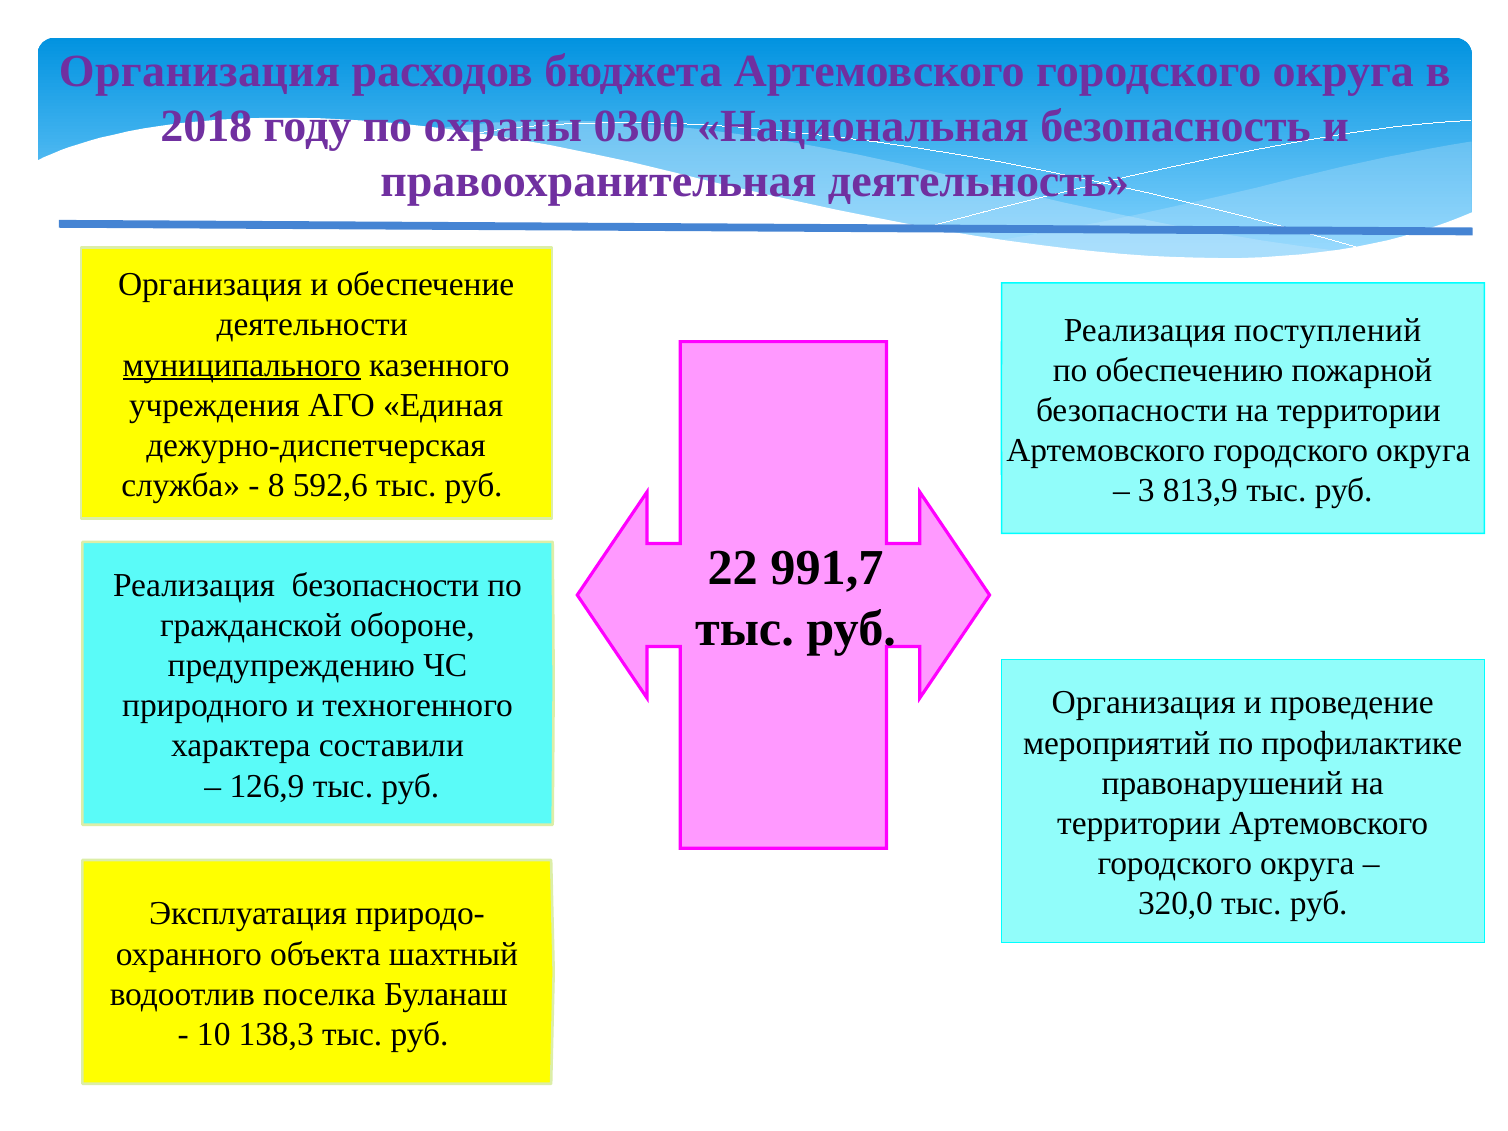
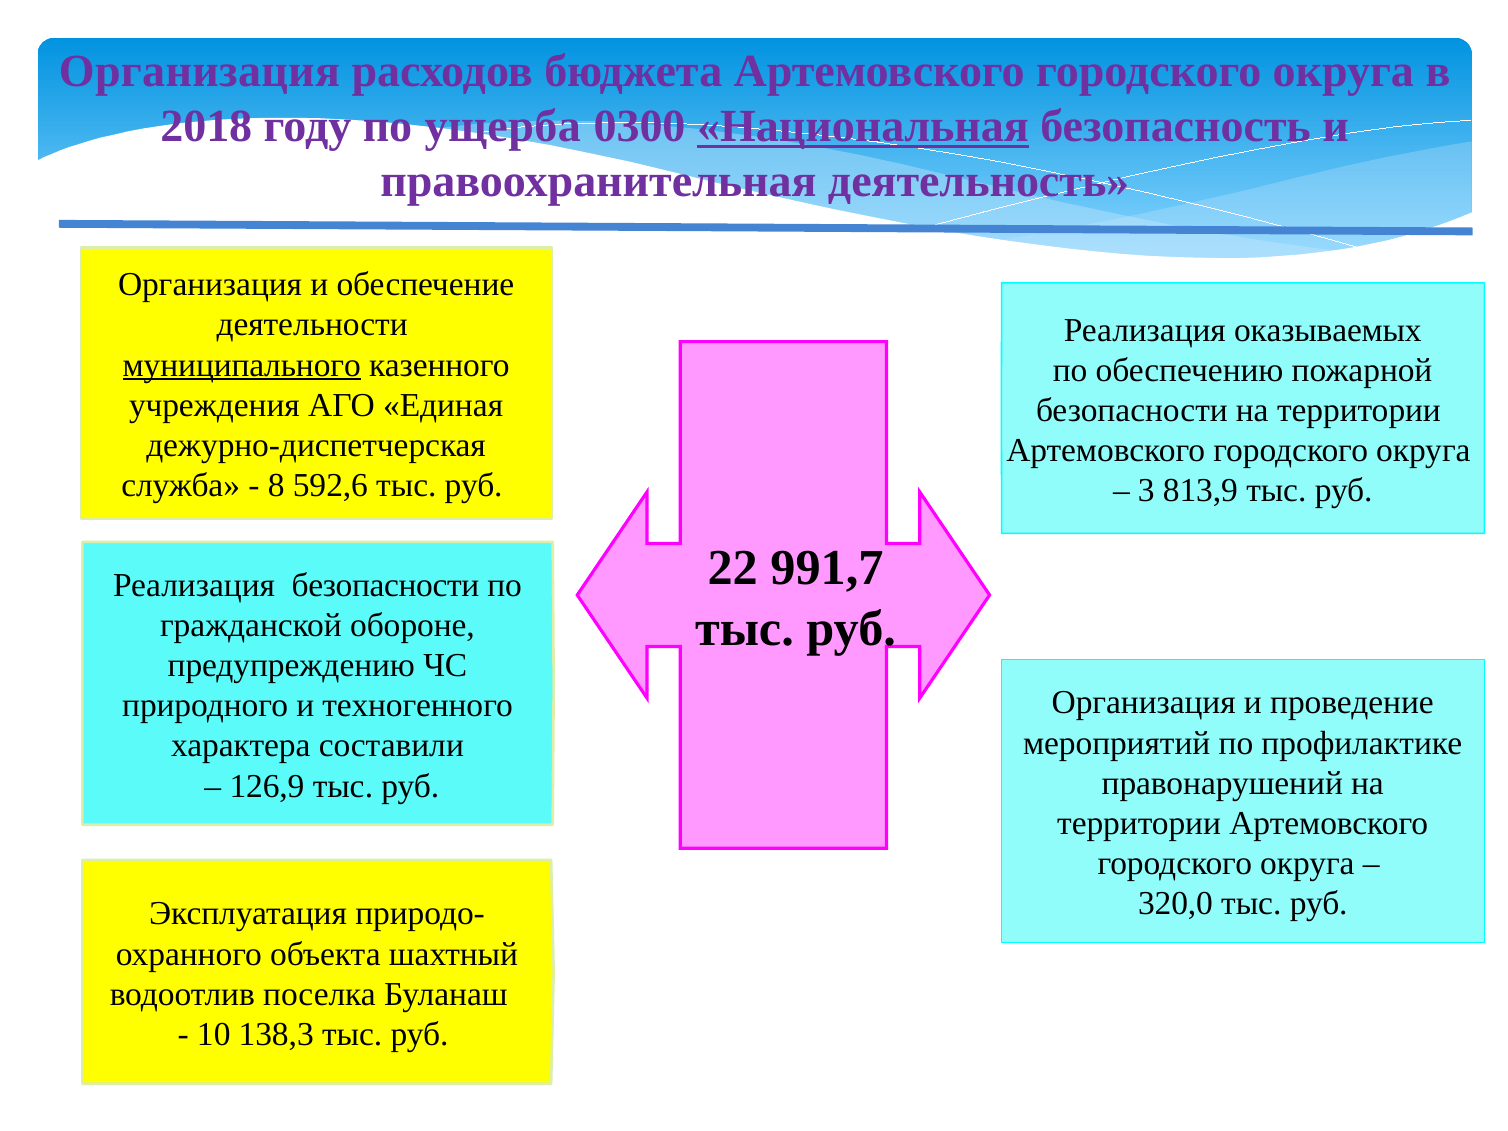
охраны: охраны -> ущерба (503, 127)
Национальная underline: none -> present (863, 127)
поступлений: поступлений -> оказываемых (1328, 330)
